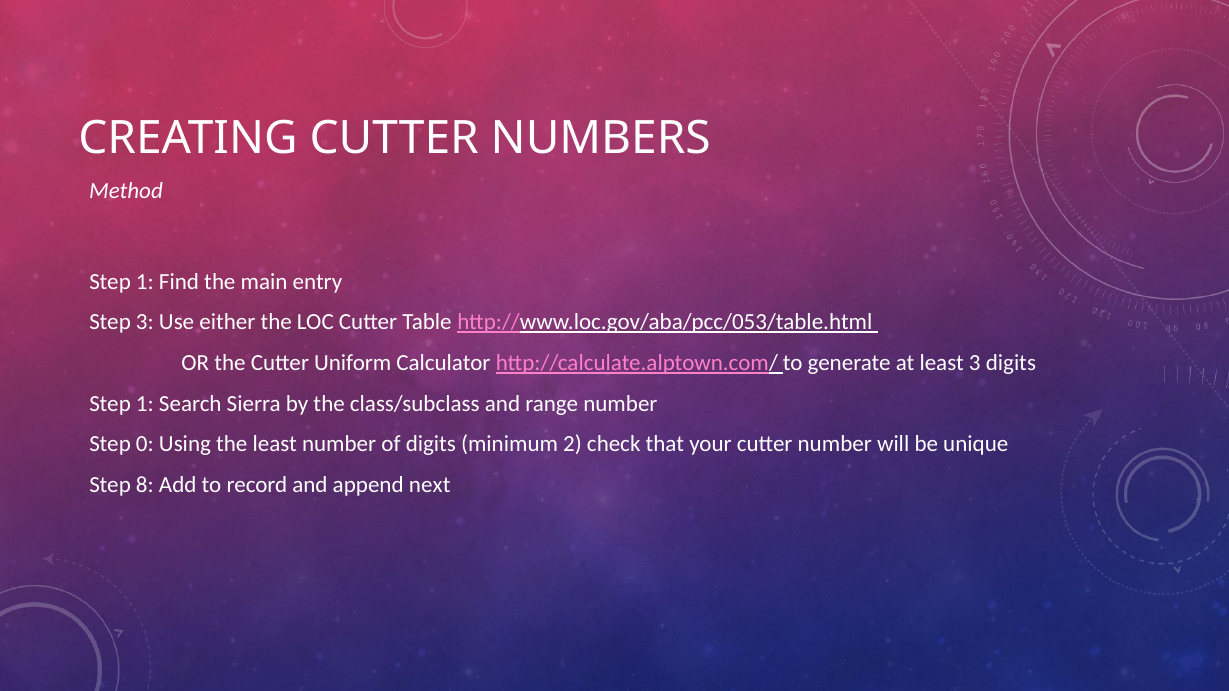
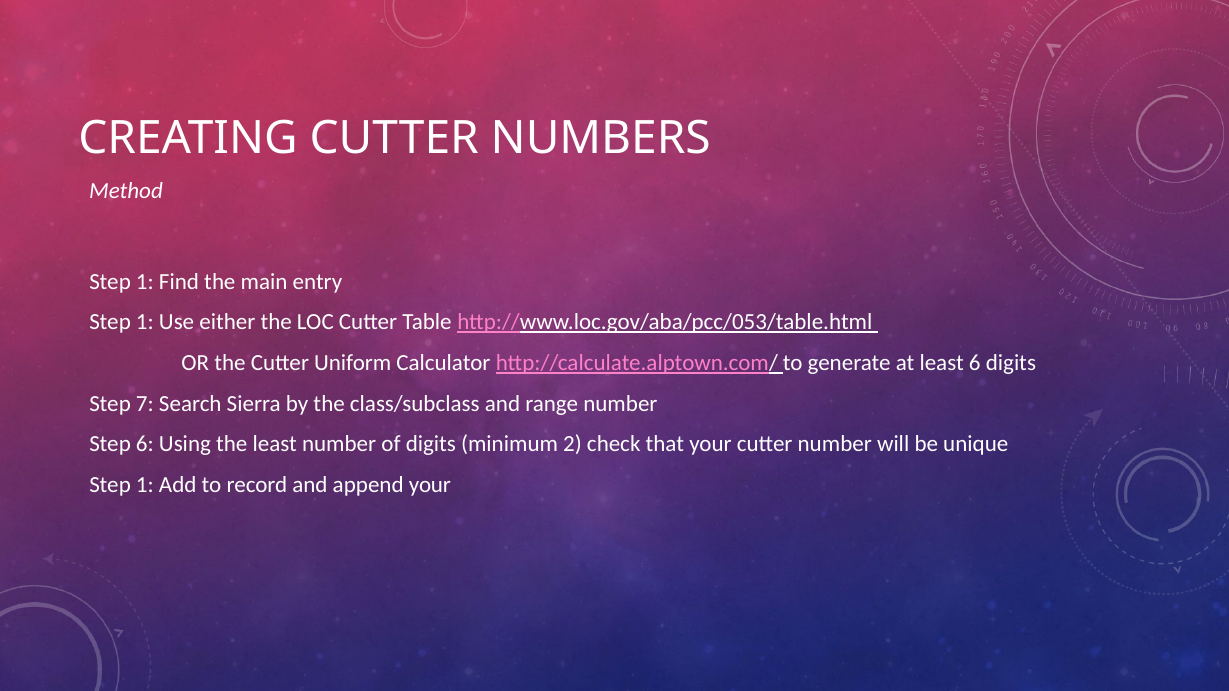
3: 3 -> 1 (145, 322)
least 3: 3 -> 6 (975, 363)
1: 1 -> 7 (145, 404)
Step 0: 0 -> 6 (145, 445)
8: 8 -> 1 (145, 485)
append next: next -> your (430, 485)
